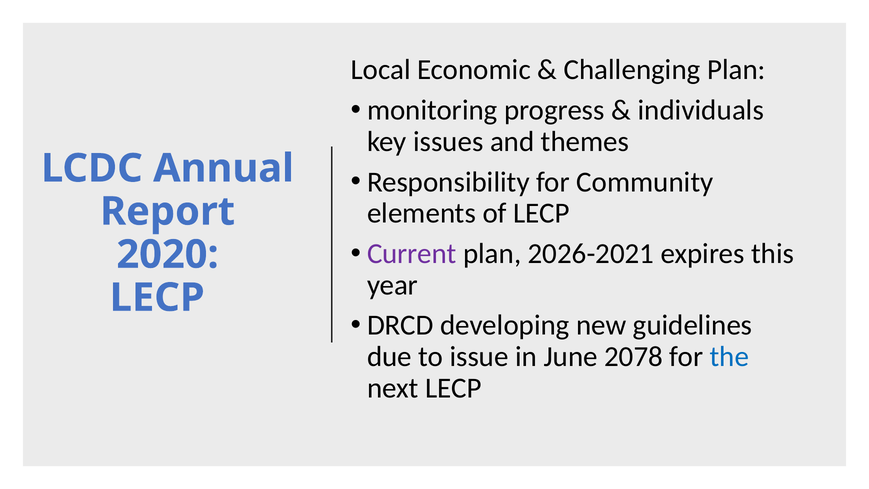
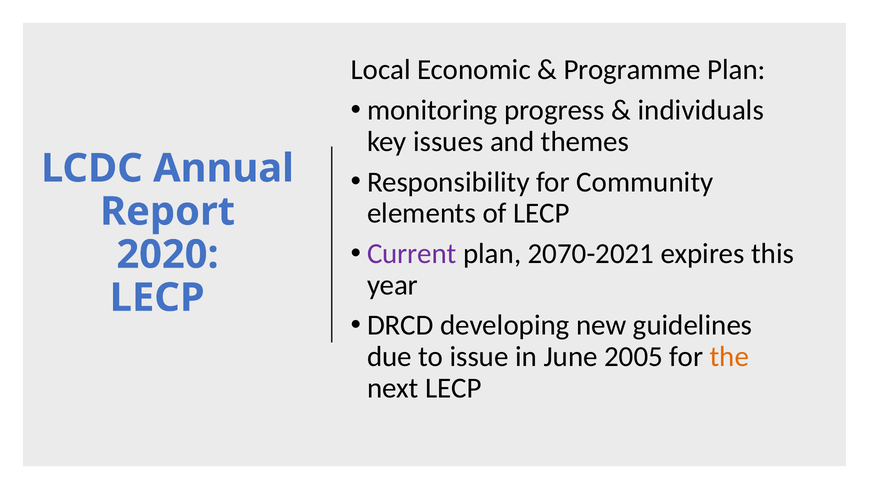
Challenging: Challenging -> Programme (632, 70)
2026-2021: 2026-2021 -> 2070-2021 (591, 254)
2078: 2078 -> 2005 (634, 357)
the colour: blue -> orange (729, 357)
